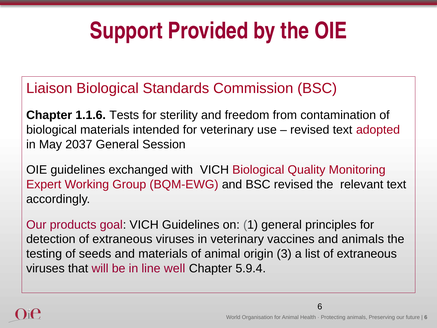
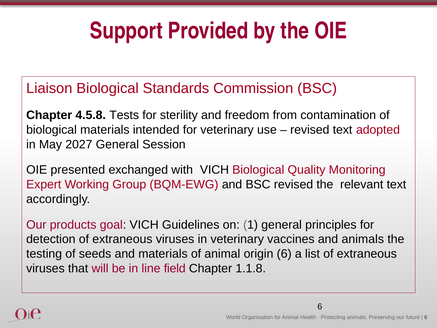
1.1.6: 1.1.6 -> 4.5.8 (91, 115)
2037: 2037 -> 2027 (79, 144)
OIE guidelines: guidelines -> presented (78, 170)
origin 3: 3 -> 6 (284, 254)
well: well -> field (175, 268)
5.9.4: 5.9.4 -> 1.1.8 (251, 268)
